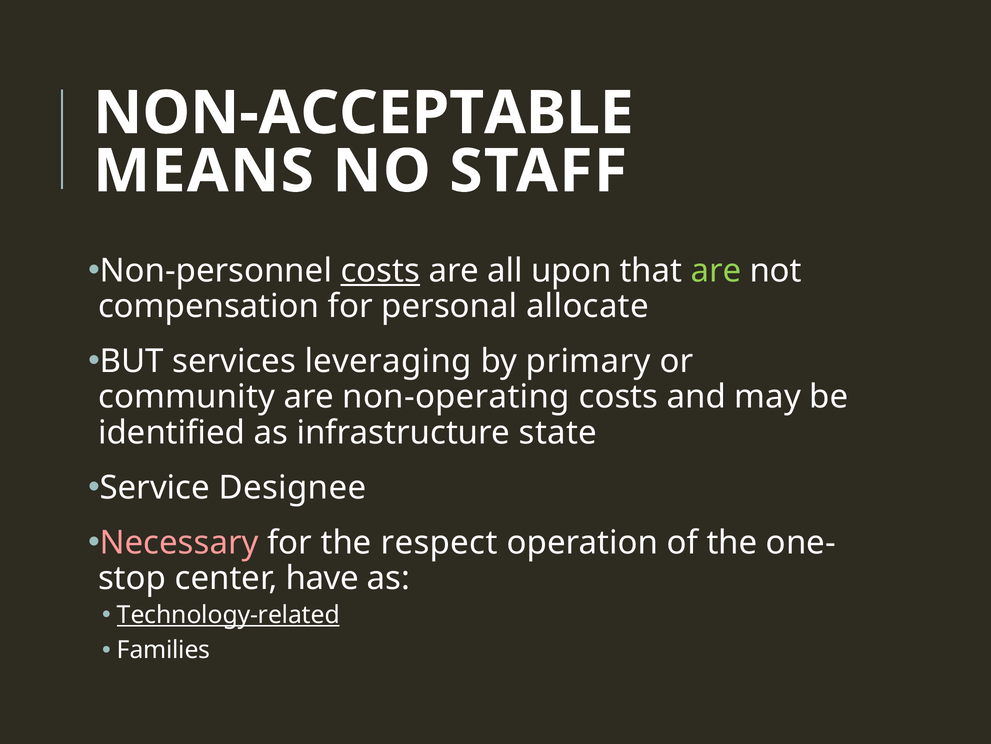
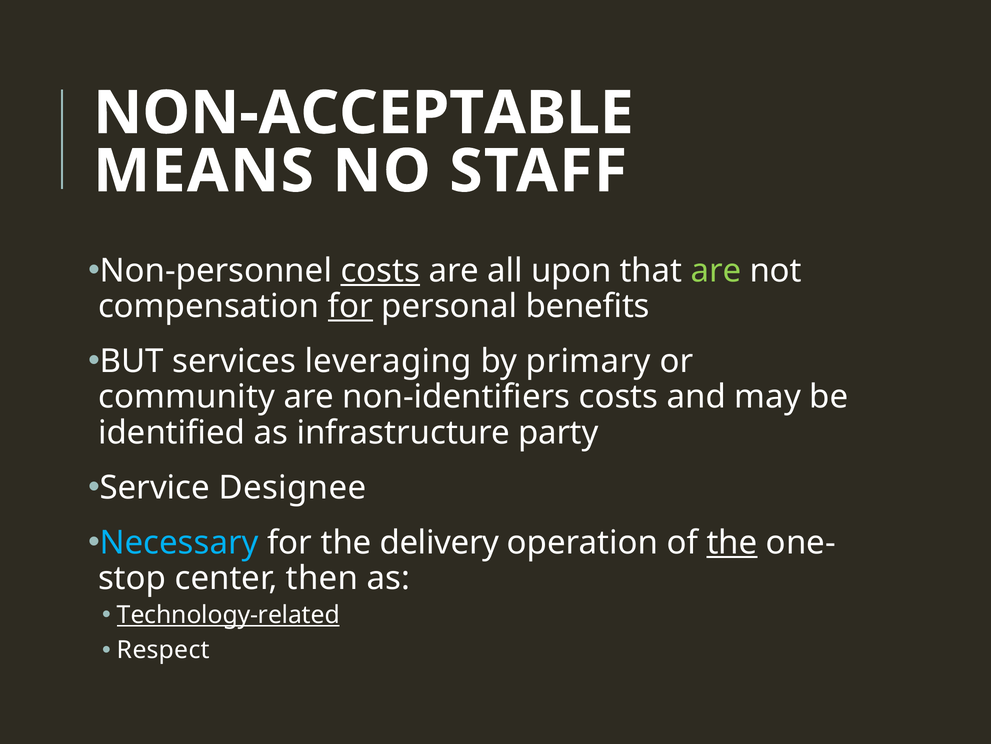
for underline: none -> present (350, 306)
allocate: allocate -> benefits (588, 306)
non-operating: non-operating -> non-identifiers (456, 397)
state: state -> party (558, 432)
Necessary colour: pink -> light blue (179, 542)
respect: respect -> delivery (439, 542)
the underline: none -> present (732, 542)
have: have -> then (322, 578)
Families: Families -> Respect (163, 650)
